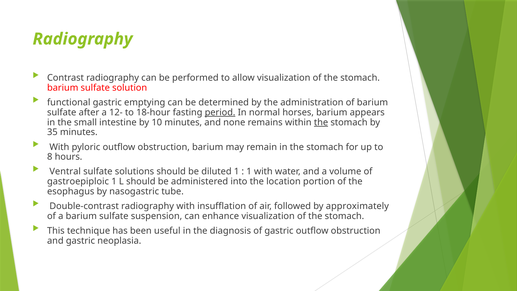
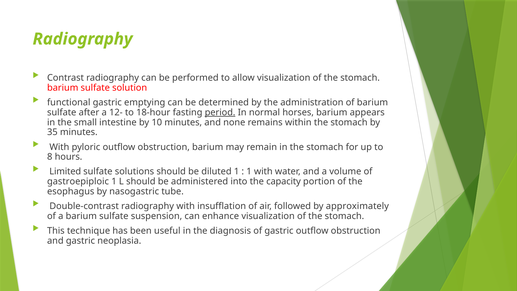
the underline: present -> none (321, 122)
Ventral: Ventral -> Limited (65, 172)
location: location -> capacity (284, 181)
